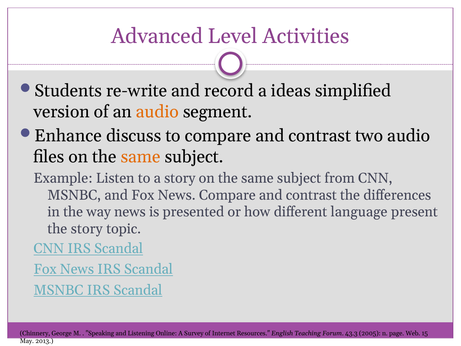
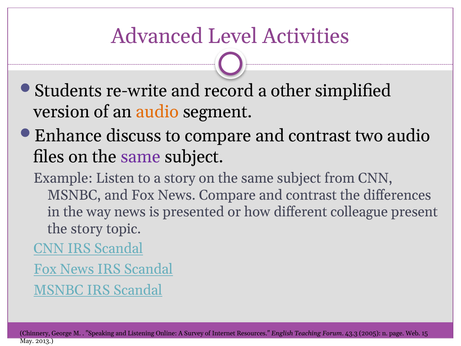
ideas: ideas -> other (291, 91)
same colour: orange -> purple (141, 157)
language: language -> colleague (359, 212)
